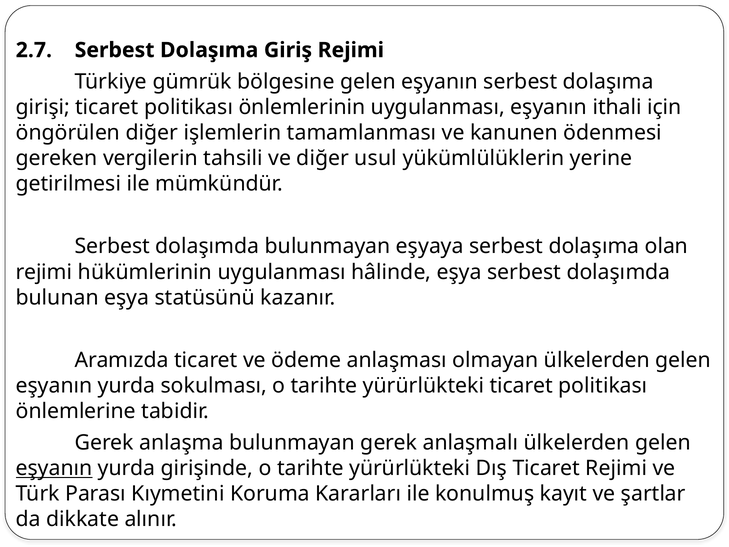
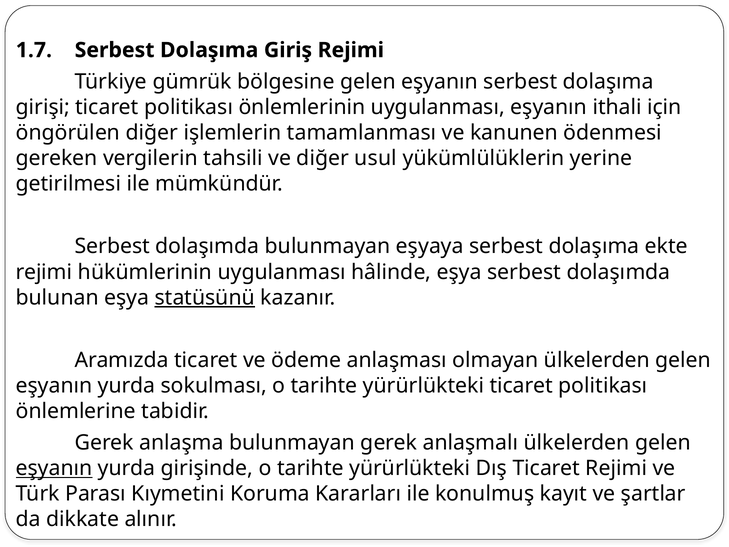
2.7: 2.7 -> 1.7 (34, 50)
olan: olan -> ekte (666, 246)
statüsünü underline: none -> present (205, 297)
